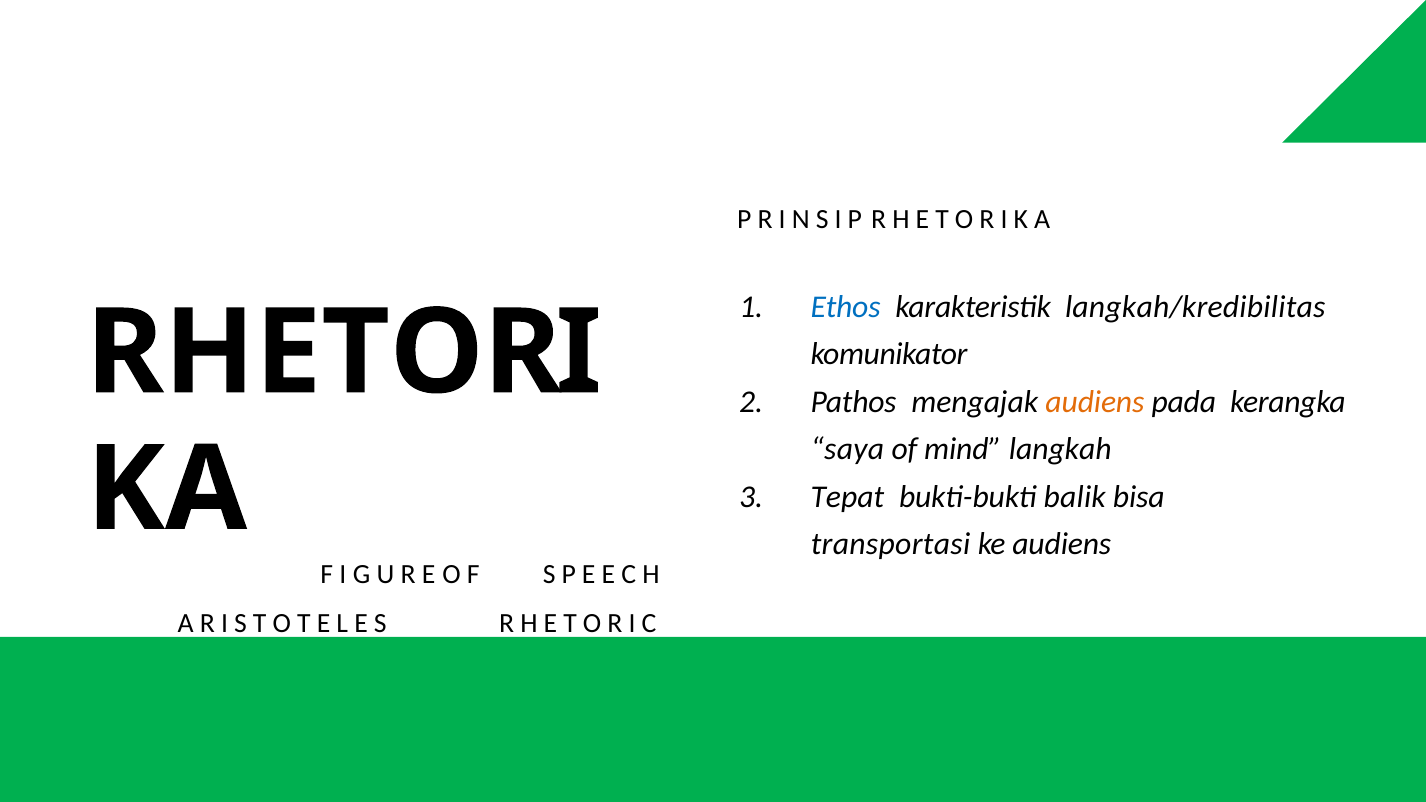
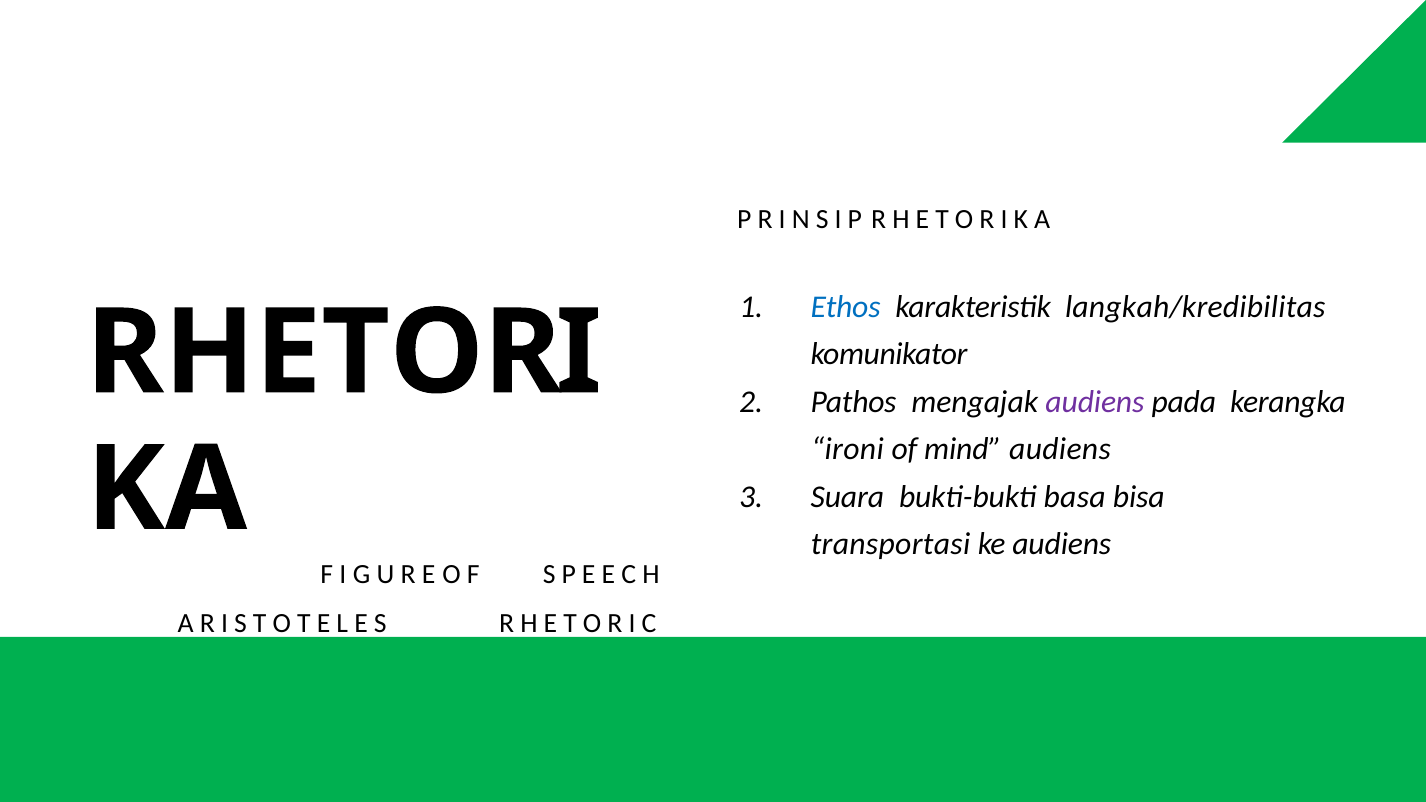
audiens colour: orange -> purple (1095, 402)
saya: saya -> ironi (847, 449)
mind langkah: langkah -> audiens (1060, 449)
Tepat: Tepat -> Suara (847, 497)
balik: balik -> basa (1075, 497)
